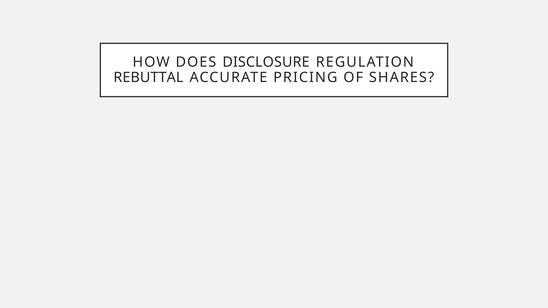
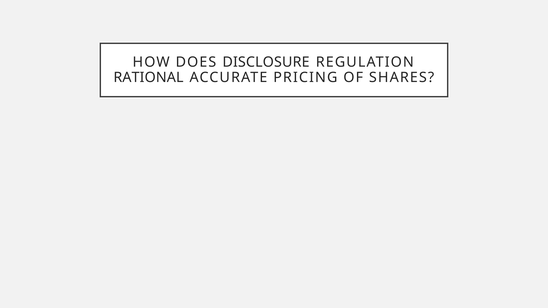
REBUTTAL: REBUTTAL -> RATIONAL (148, 78)
